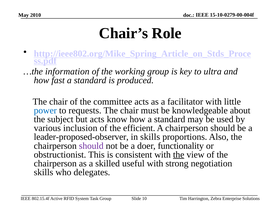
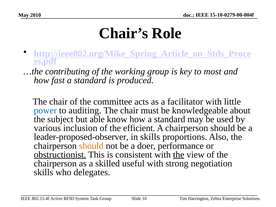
information: information -> contributing (67, 71)
ultra: ultra -> most (213, 71)
requests: requests -> auditing (85, 110)
but acts: acts -> able (97, 119)
should colour: purple -> orange (91, 146)
functionality: functionality -> performance (181, 146)
obstructionist underline: none -> present (60, 155)
